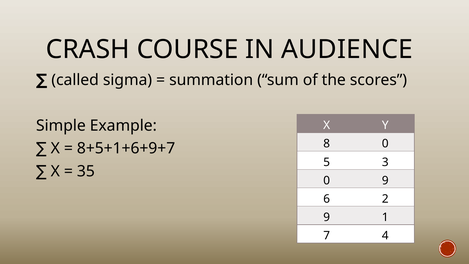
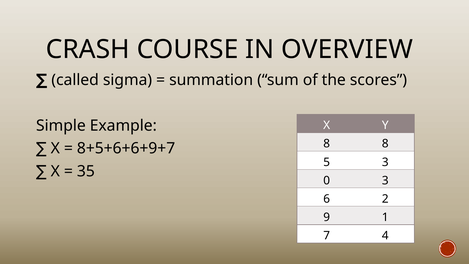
AUDIENCE: AUDIENCE -> OVERVIEW (347, 49)
8 0: 0 -> 8 (385, 144)
8+5+1+6+9+7: 8+5+1+6+9+7 -> 8+5+6+6+9+7 (126, 148)
0 9: 9 -> 3 (385, 180)
